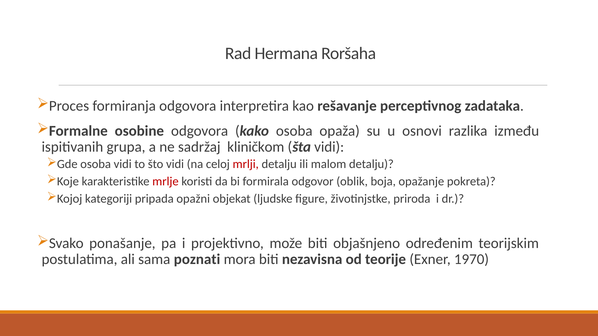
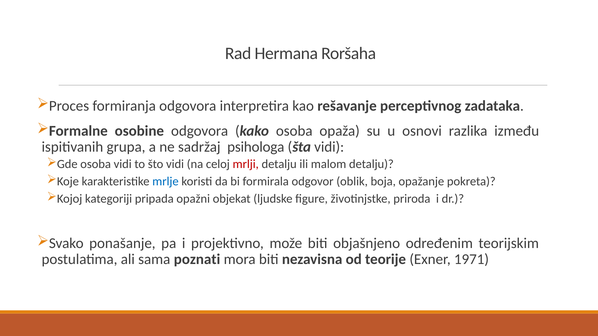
kliničkom: kliničkom -> psihologa (256, 147)
mrlje colour: red -> blue (165, 182)
1970: 1970 -> 1971 (471, 260)
